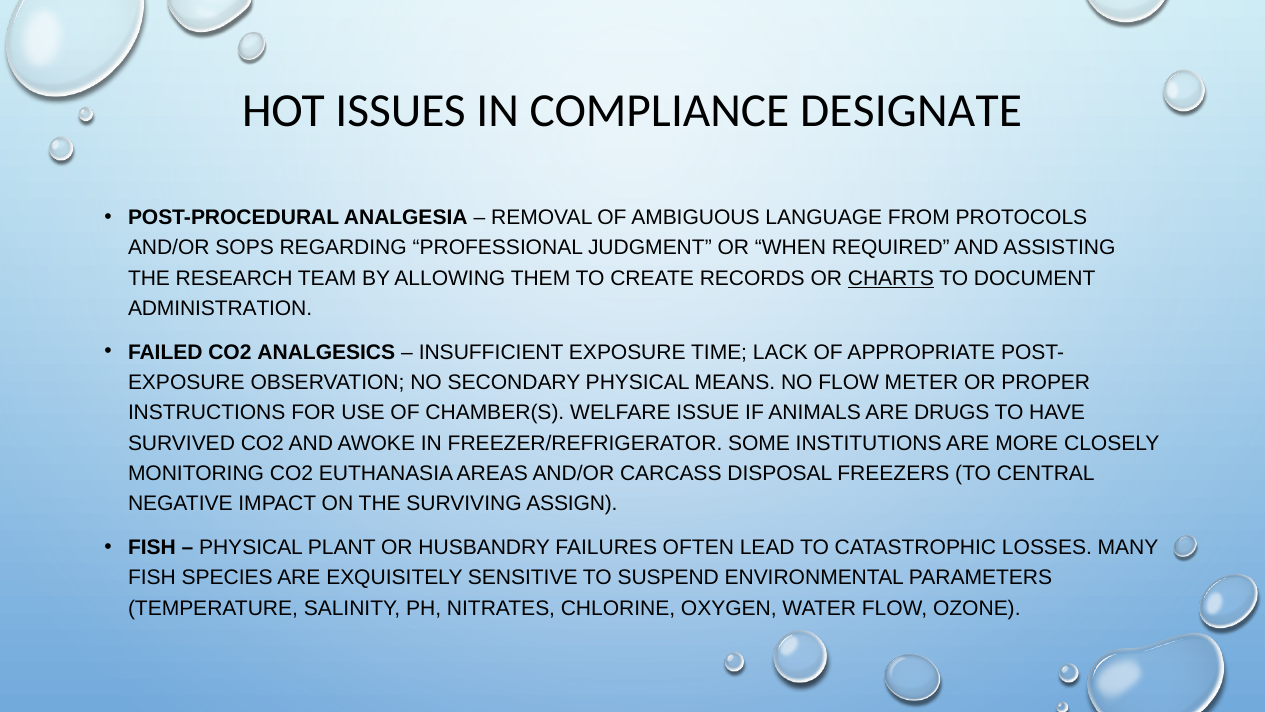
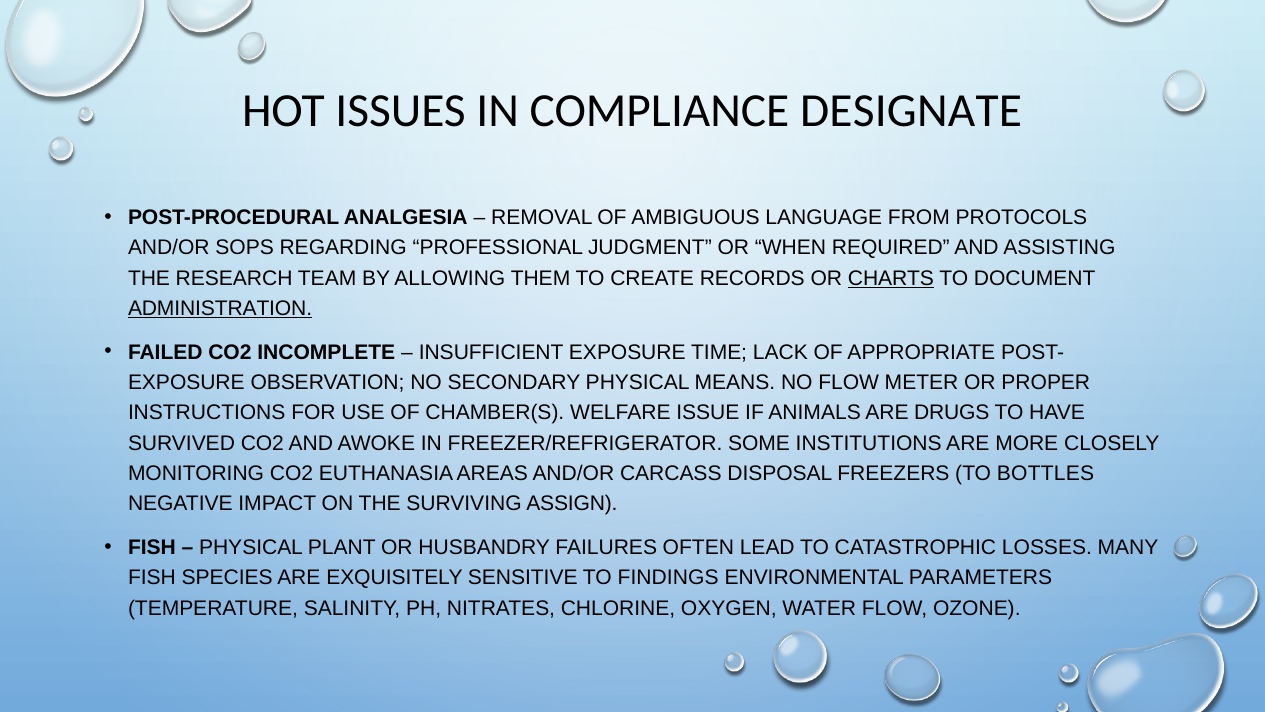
ADMINISTRATION underline: none -> present (220, 308)
ANALGESICS: ANALGESICS -> INCOMPLETE (326, 352)
CENTRAL: CENTRAL -> BOTTLES (1046, 473)
SUSPEND: SUSPEND -> FINDINGS (668, 577)
